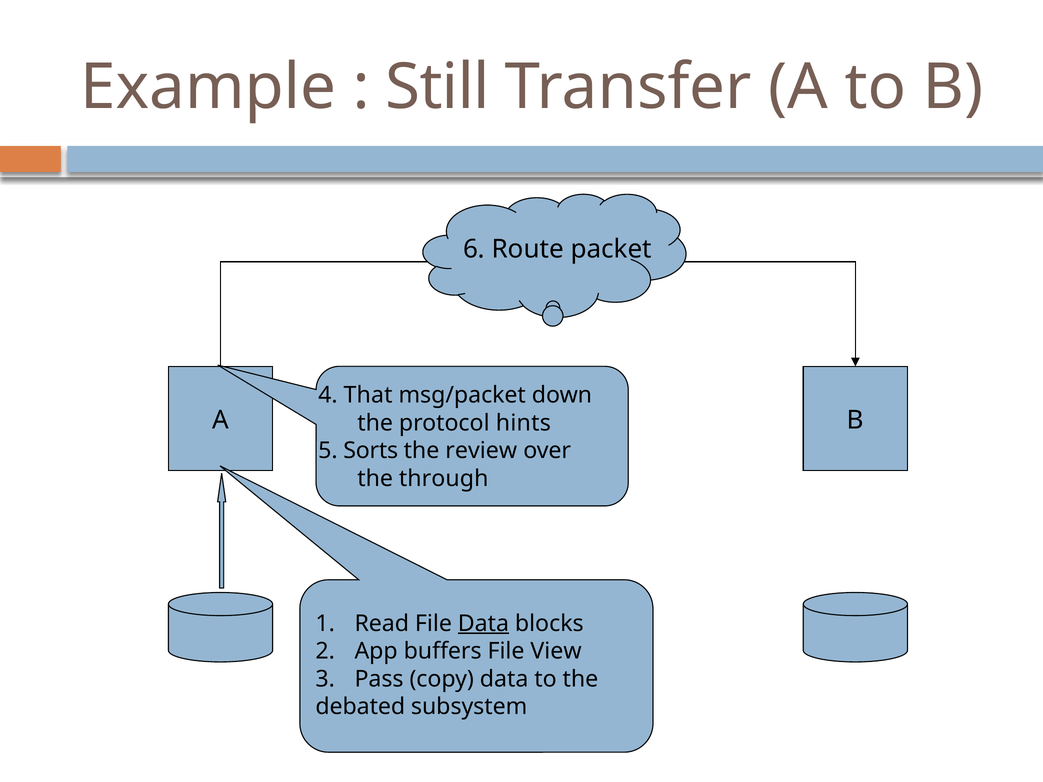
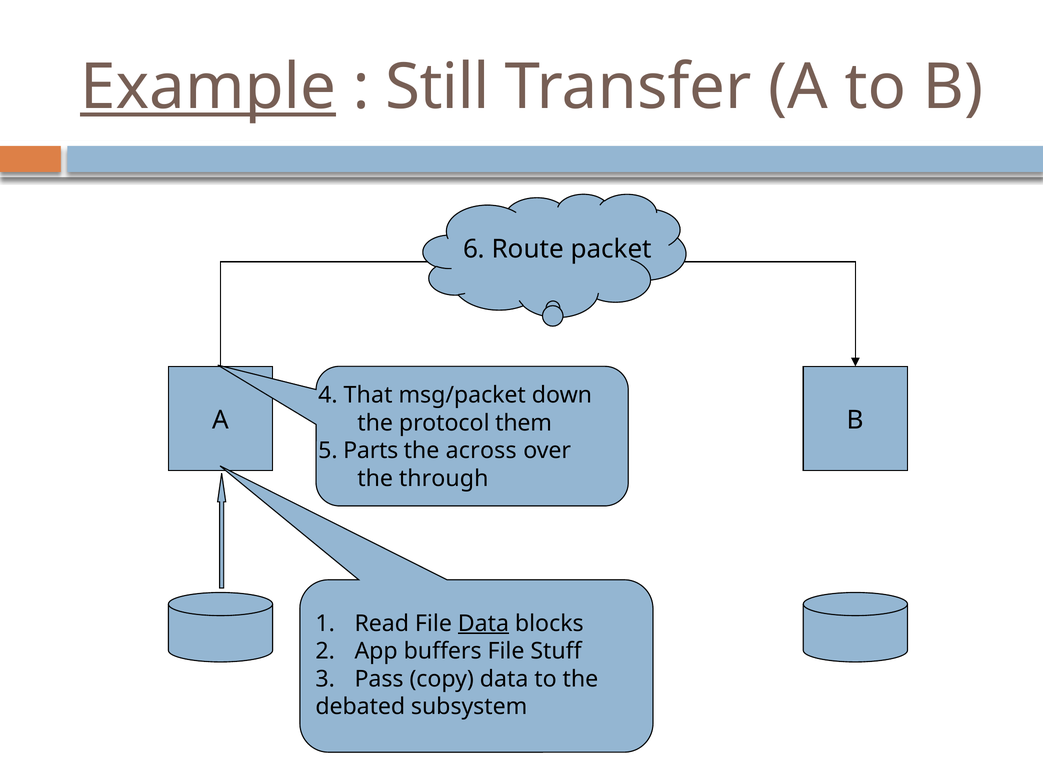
Example underline: none -> present (208, 87)
hints: hints -> them (524, 423)
Sorts: Sorts -> Parts (371, 451)
review: review -> across (481, 451)
View: View -> Stuff (556, 651)
